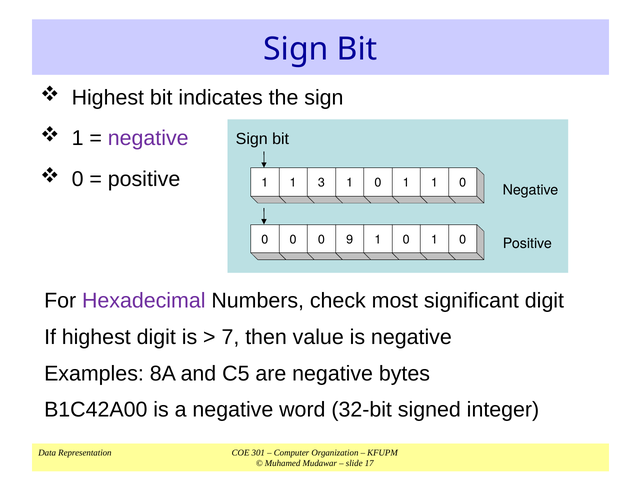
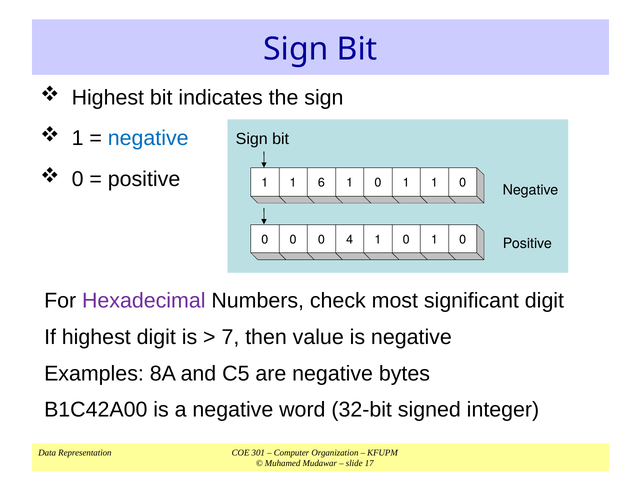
negative colour: purple -> blue (148, 138)
3: 3 -> 6 (321, 183)
9: 9 -> 4 (350, 239)
